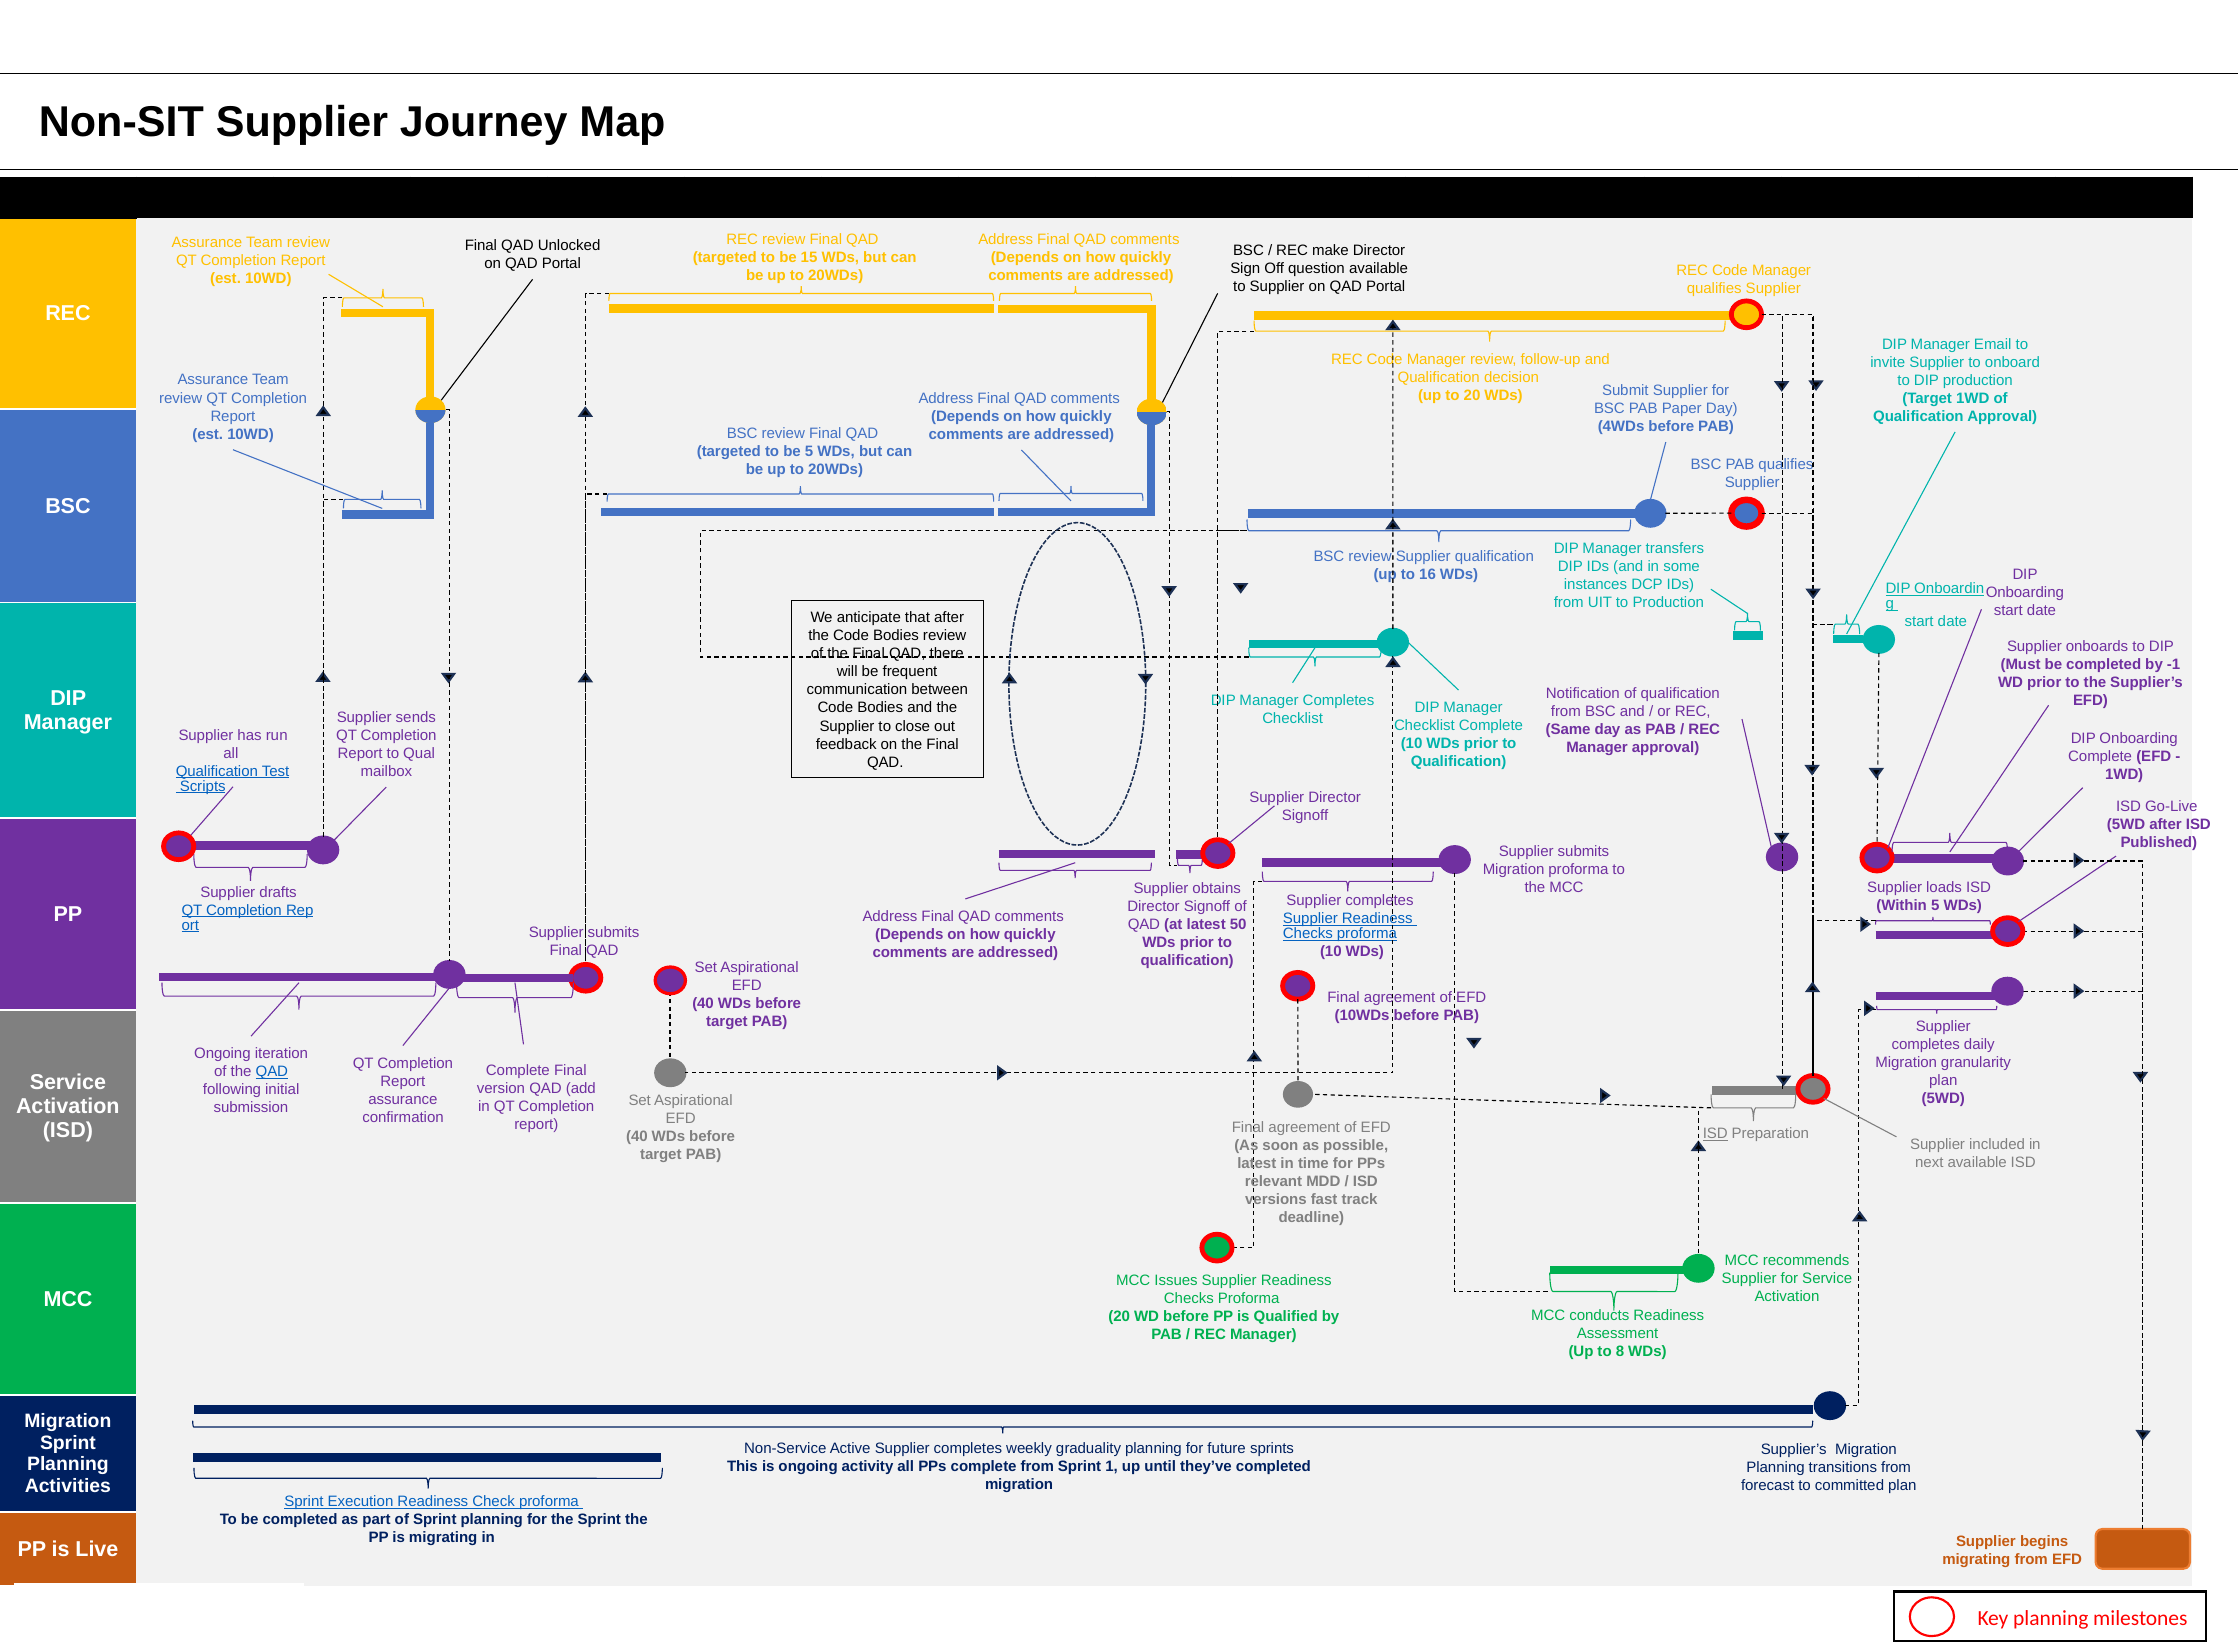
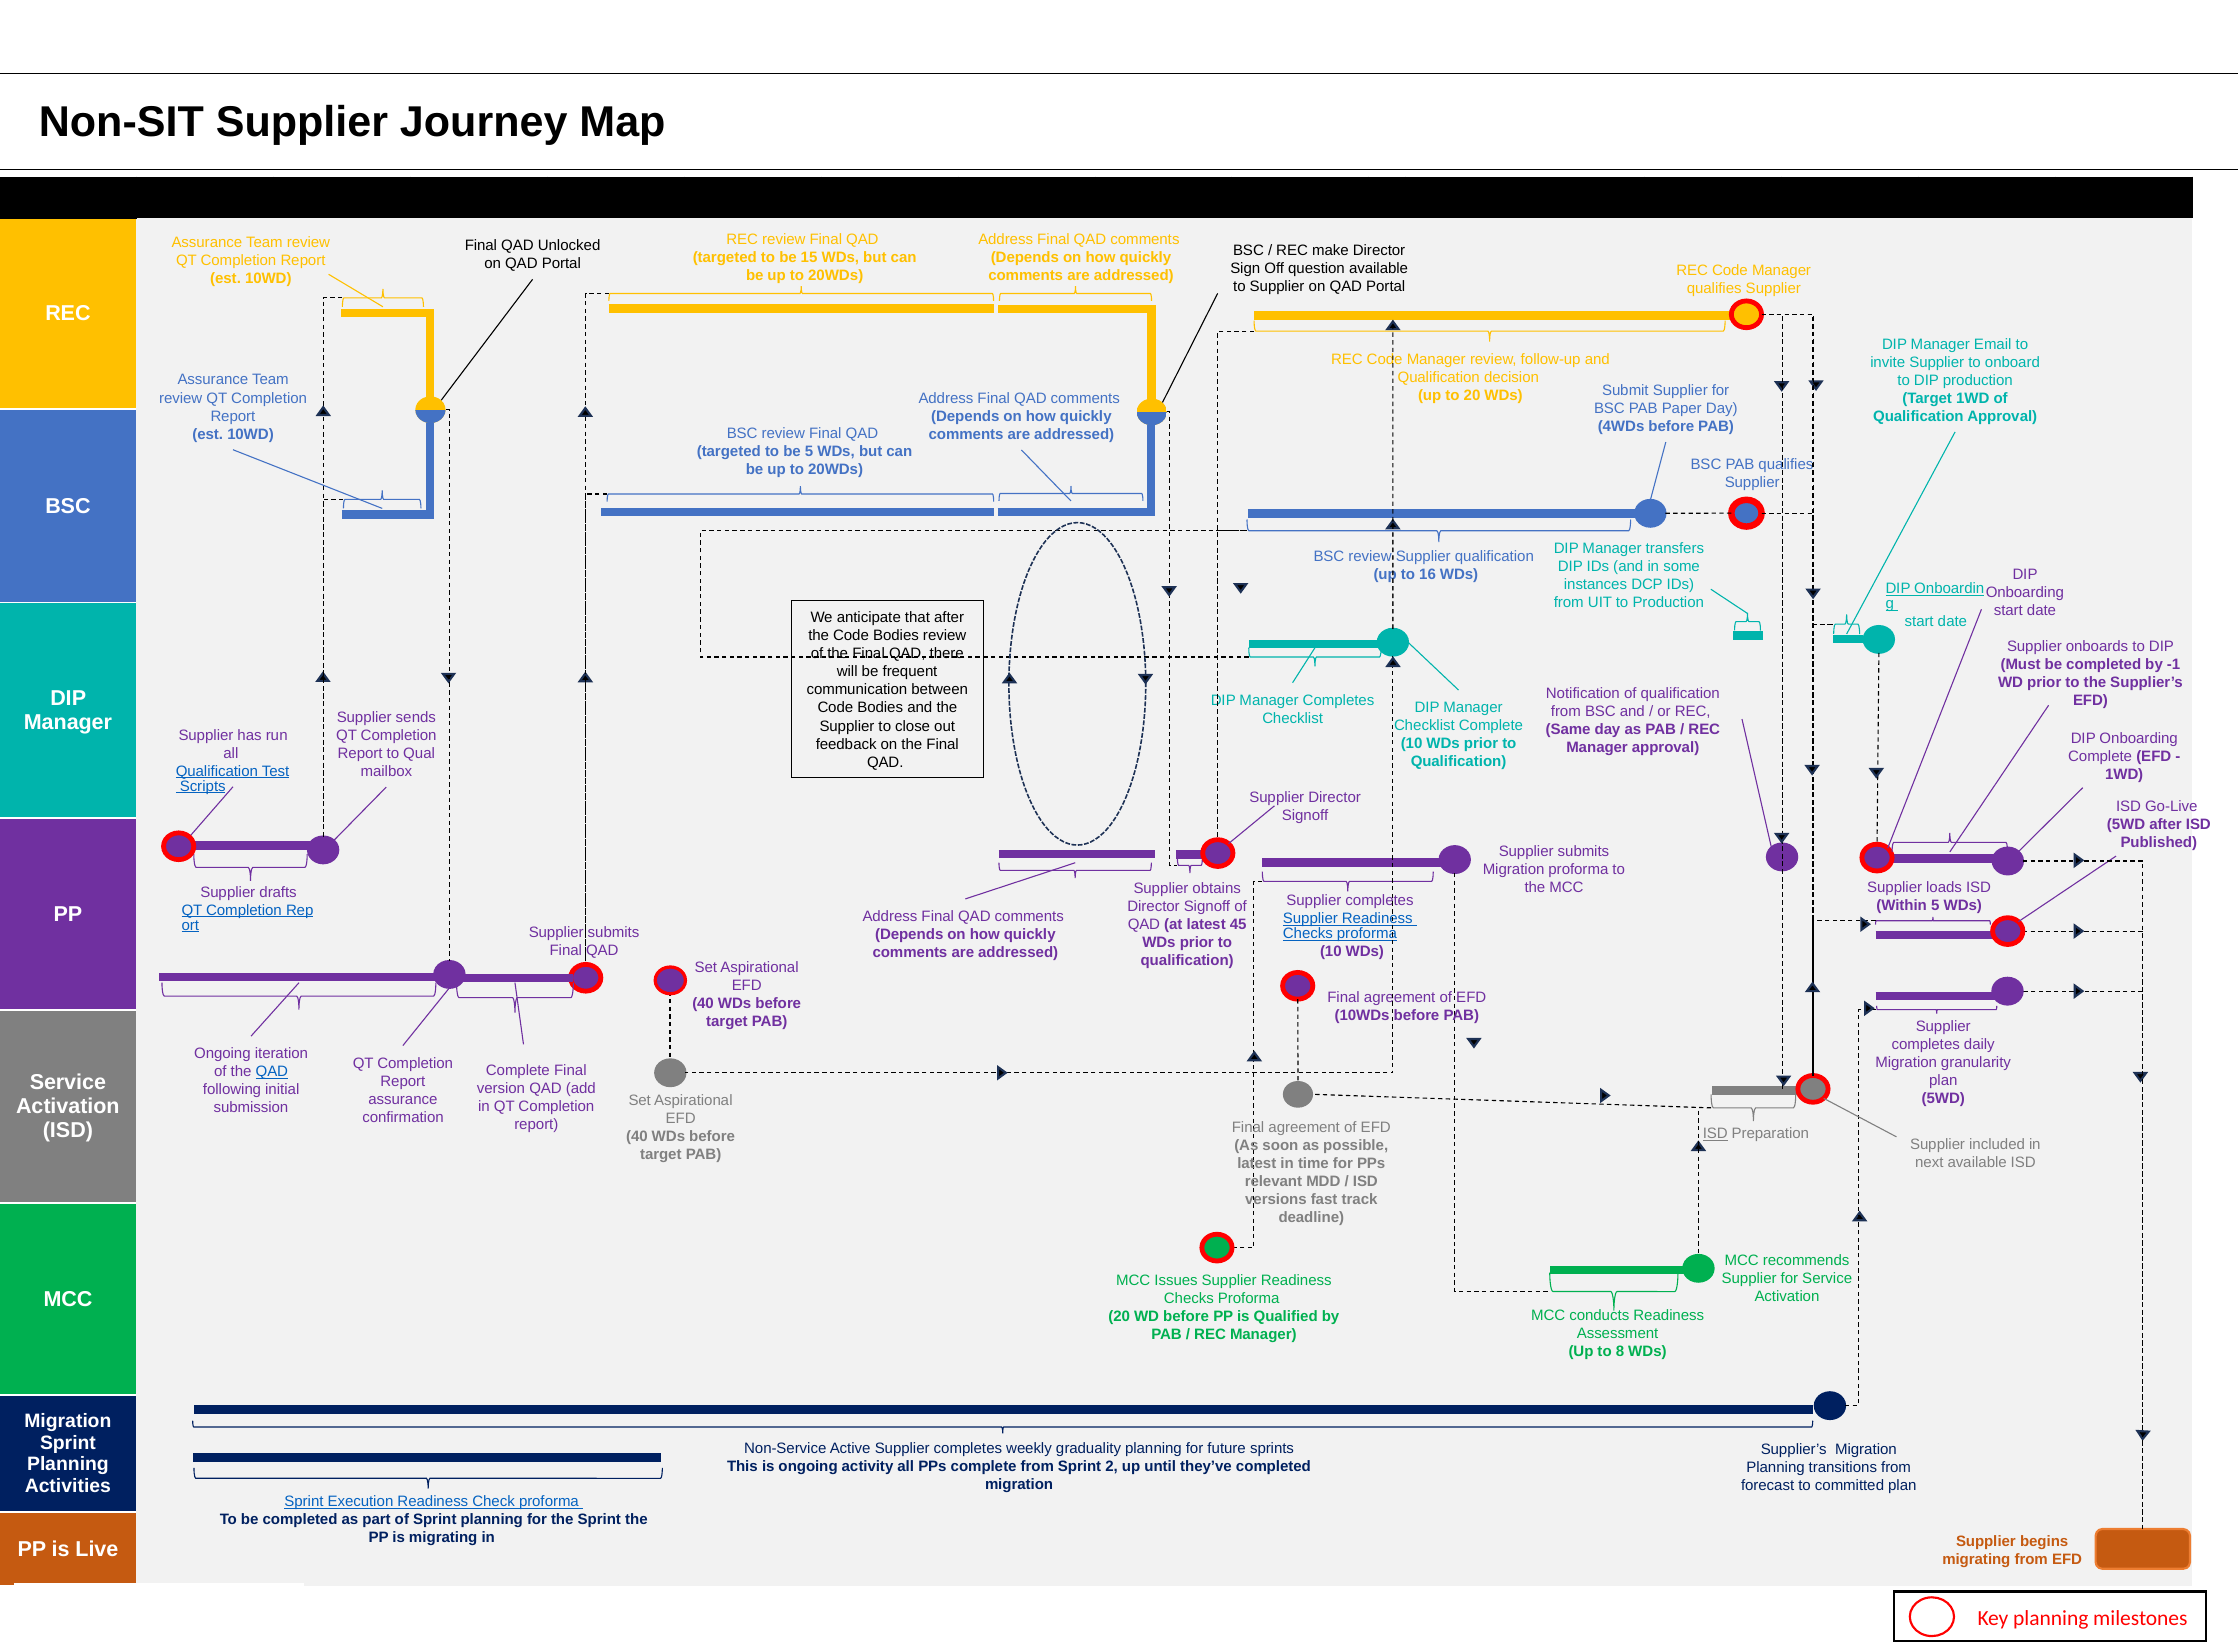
50: 50 -> 45 (1238, 924)
1: 1 -> 2 (1112, 1466)
